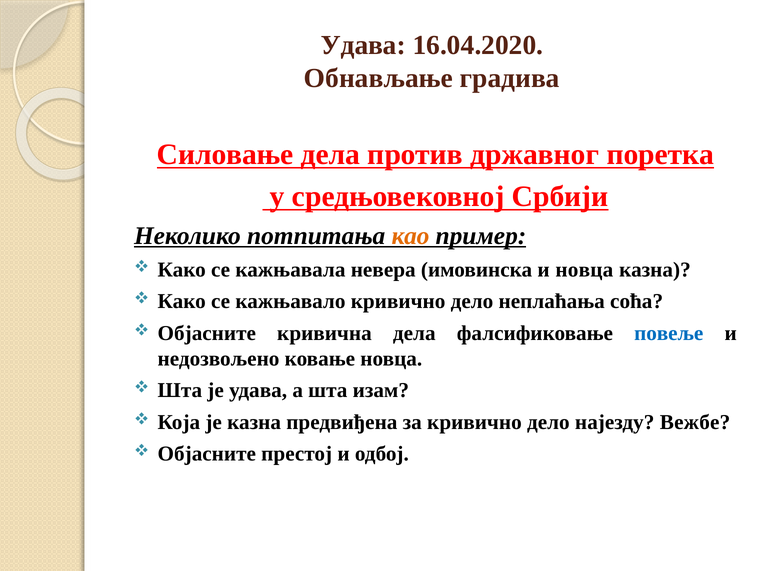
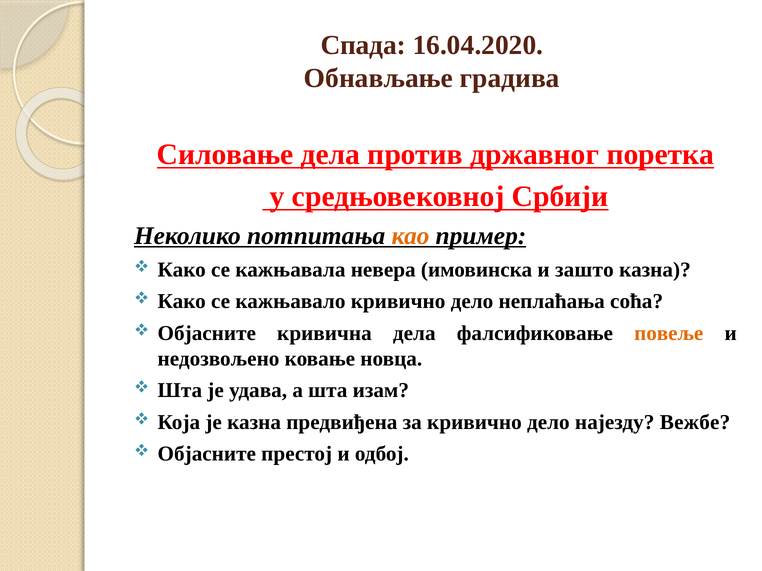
Удава: Удава -> Спада (363, 45)
и новца: новца -> зашто (584, 270)
повеље colour: blue -> orange (669, 333)
